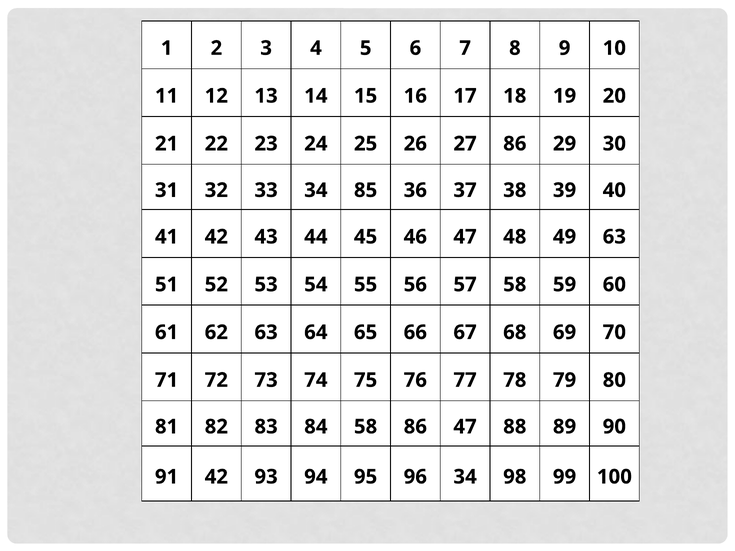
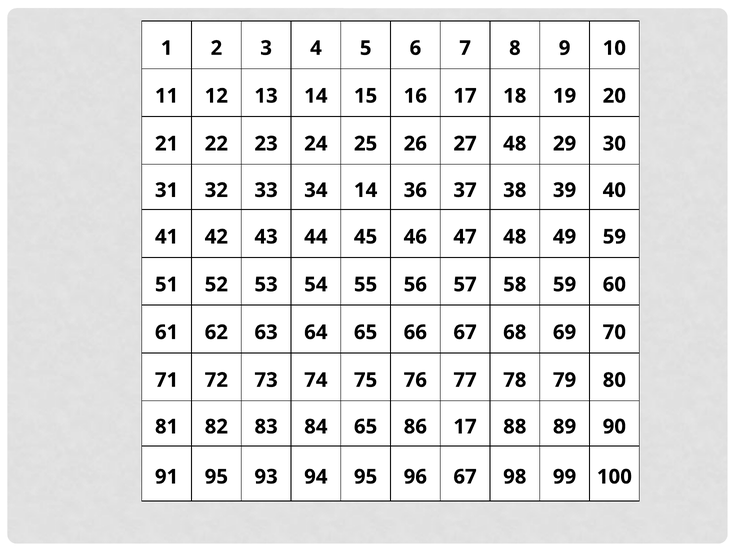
27 86: 86 -> 48 (515, 144)
34 85: 85 -> 14 (366, 190)
49 63: 63 -> 59 (614, 237)
84 58: 58 -> 65 (366, 427)
86 47: 47 -> 17 (465, 427)
91 42: 42 -> 95 (216, 477)
96 34: 34 -> 67 (465, 477)
